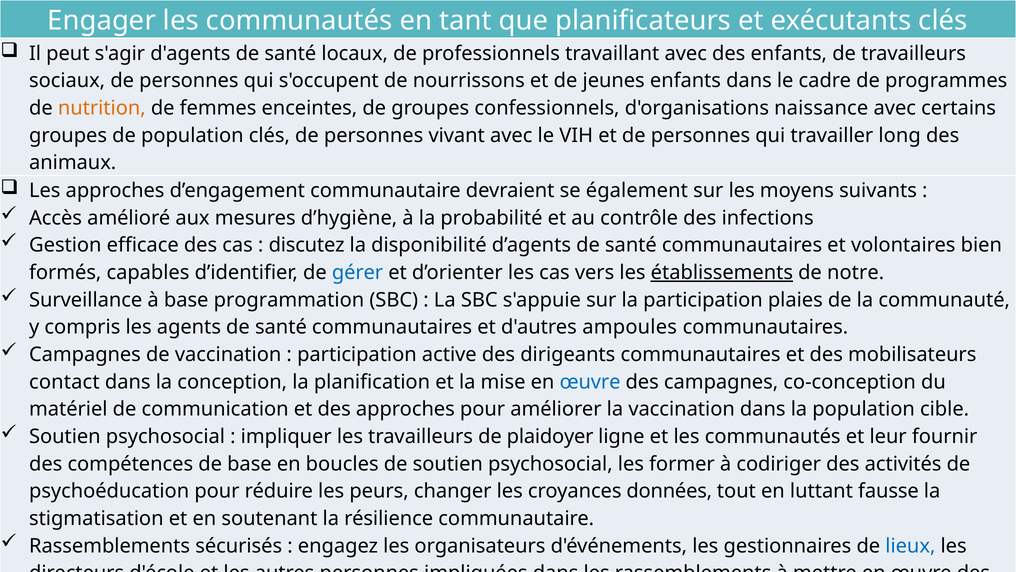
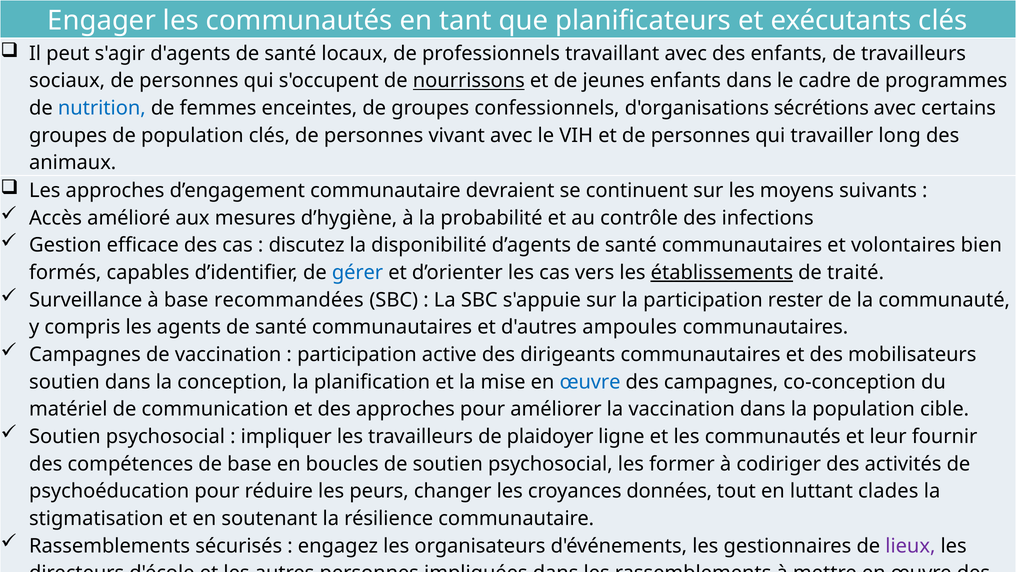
nourrissons underline: none -> present (469, 81)
nutrition colour: orange -> blue (102, 108)
naissance: naissance -> sécrétions (821, 108)
également: également -> continuent (637, 190)
notre: notre -> traité (856, 272)
programmation: programmation -> recommandées (289, 300)
plaies: plaies -> rester (795, 300)
contact: contact -> soutien (64, 382)
fausse: fausse -> clades (888, 491)
lieux colour: blue -> purple (910, 545)
